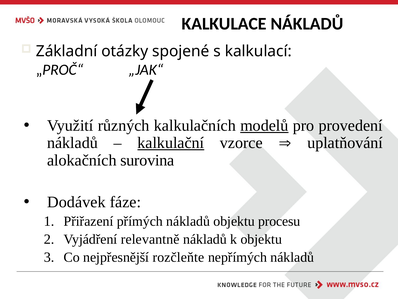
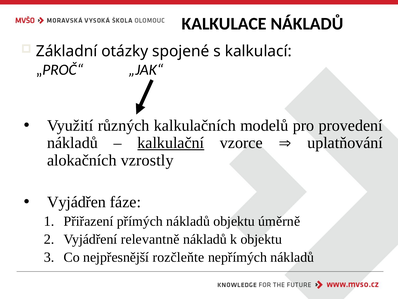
modelů underline: present -> none (264, 125)
surovina: surovina -> vzrostly (147, 160)
Dodávek: Dodávek -> Vyjádřen (77, 202)
procesu: procesu -> úměrně (279, 221)
